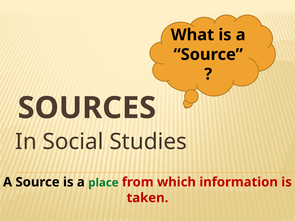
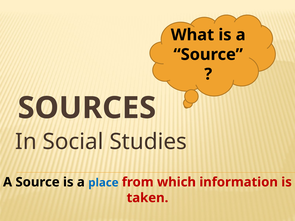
place colour: green -> blue (103, 183)
